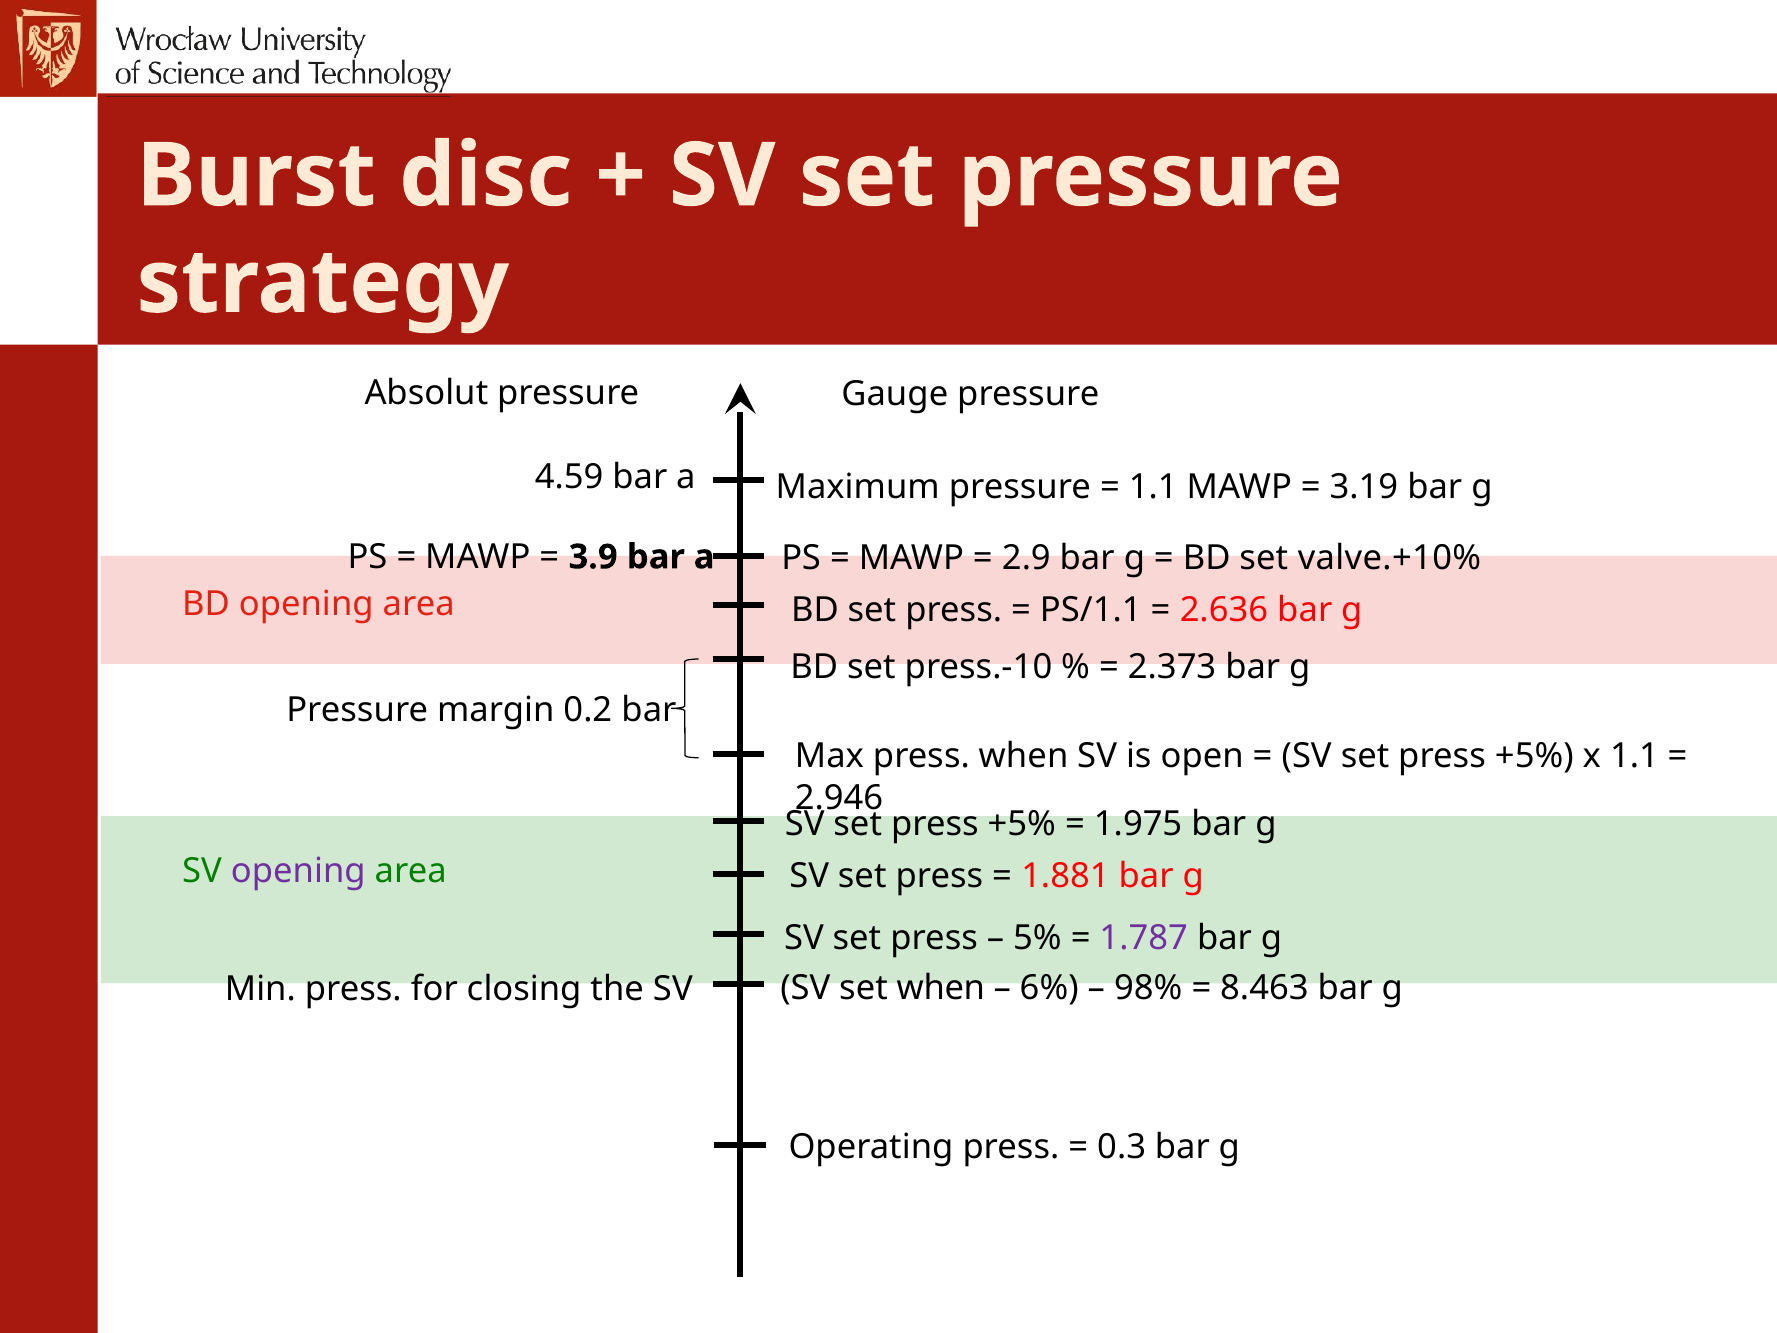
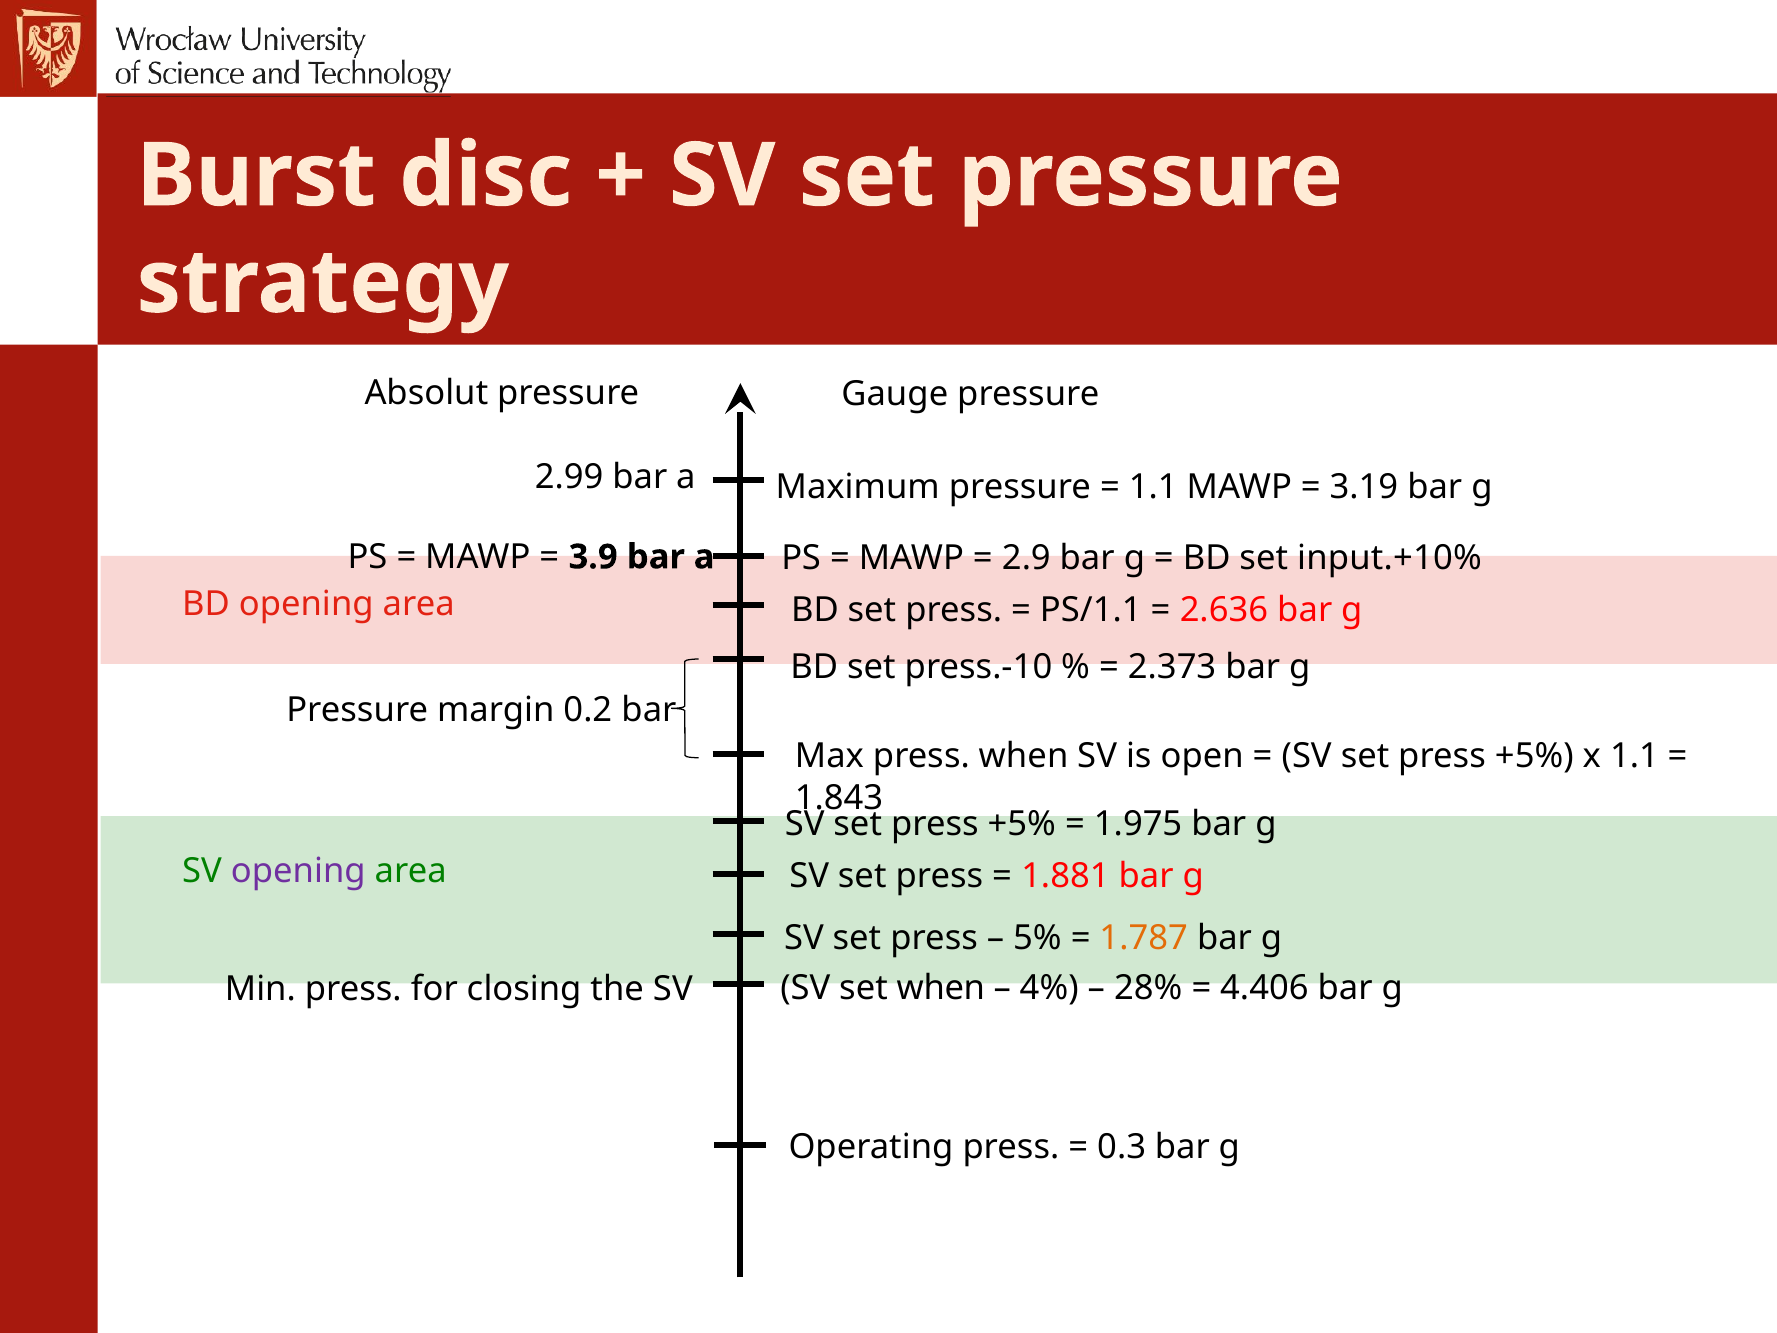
4.59: 4.59 -> 2.99 (569, 477)
valve.+10%: valve.+10% -> input.+10% (1390, 558)
2.946: 2.946 -> 1.843 (839, 798)
1.787 colour: purple -> orange (1144, 938)
6%: 6% -> 4% (1049, 988)
98%: 98% -> 28% (1148, 988)
8.463: 8.463 -> 4.406 (1264, 988)
